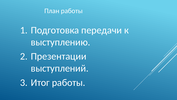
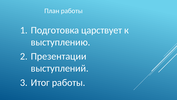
передачи: передачи -> царствует (102, 30)
